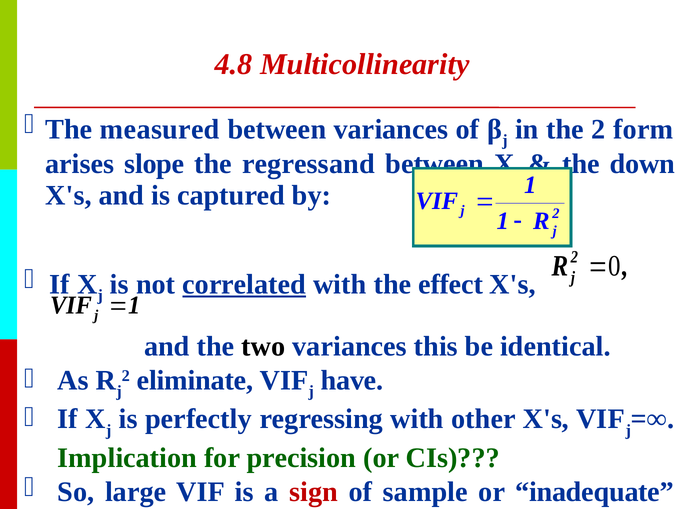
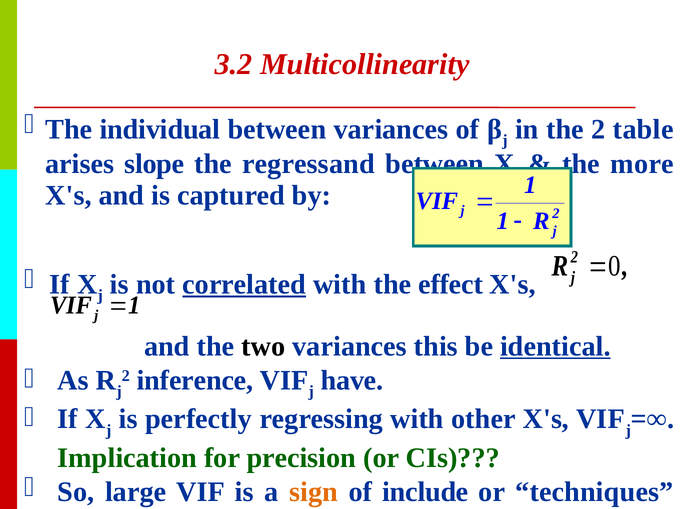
4.8: 4.8 -> 3.2 (234, 64)
measured: measured -> individual (160, 129)
form: form -> table (643, 129)
down: down -> more (642, 164)
identical underline: none -> present (555, 346)
eliminate: eliminate -> inference (195, 380)
sign colour: red -> orange (314, 491)
sample: sample -> include (425, 491)
inadequate: inadequate -> techniques (594, 491)
